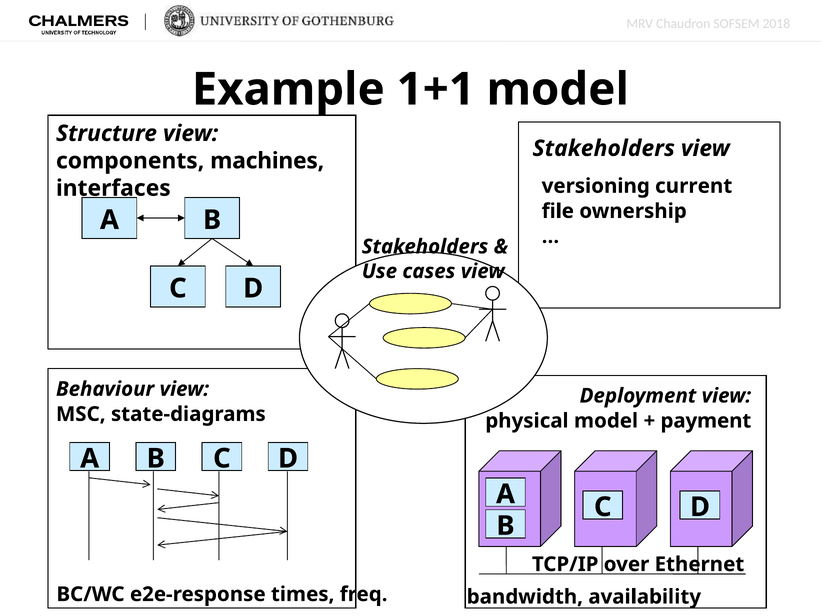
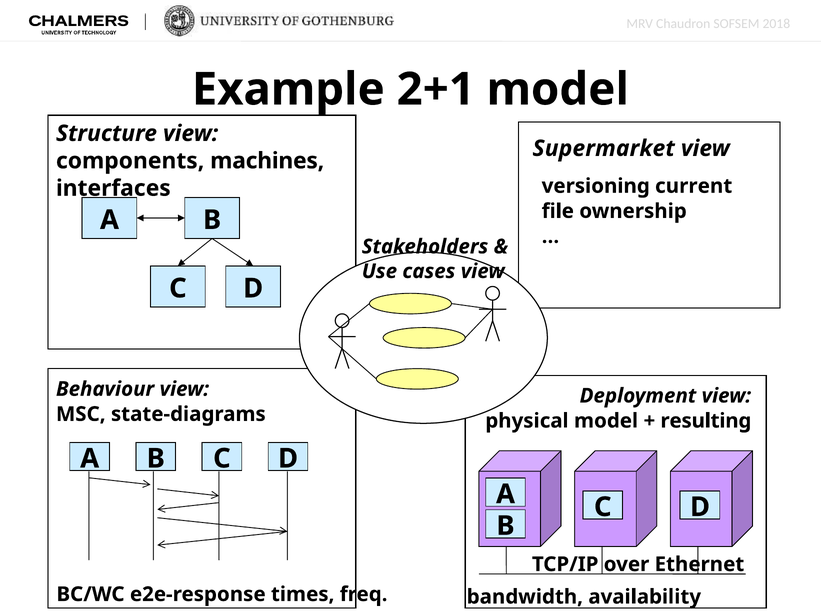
1+1: 1+1 -> 2+1 (436, 89)
Stakeholders: Stakeholders -> Supermarket (604, 148)
payment: payment -> resulting (706, 421)
